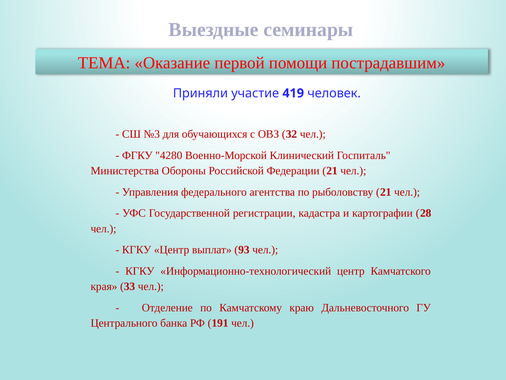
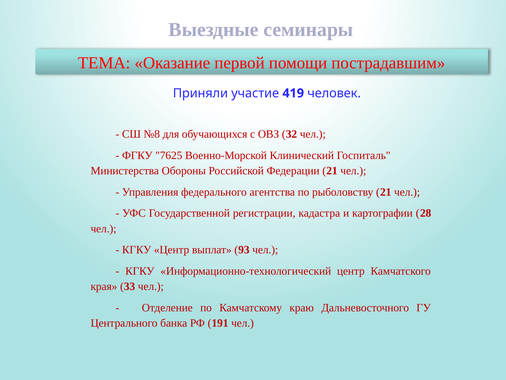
№3: №3 -> №8 (152, 134)
4280: 4280 -> 7625 (169, 155)
